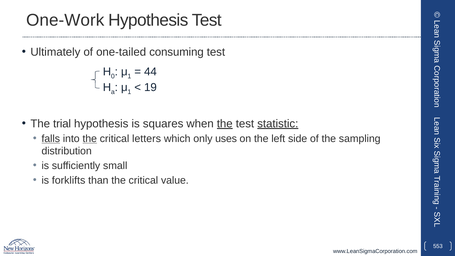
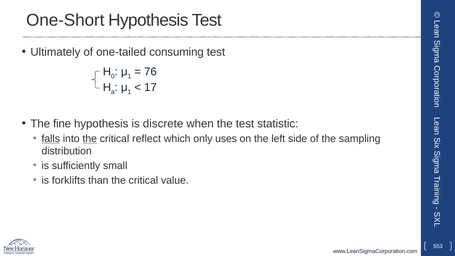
One-Work: One-Work -> One-Short (65, 20)
44: 44 -> 76 (150, 72)
19: 19 -> 17 (150, 87)
trial: trial -> fine (62, 124)
squares: squares -> discrete (163, 124)
the underline: present -> none (225, 124)
statistic underline: present -> none (278, 124)
letters: letters -> reflect (147, 139)
